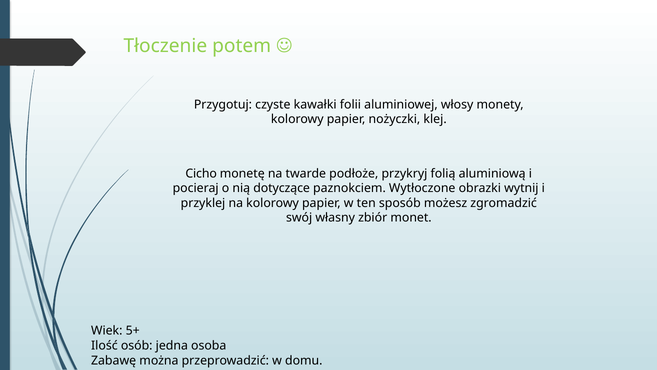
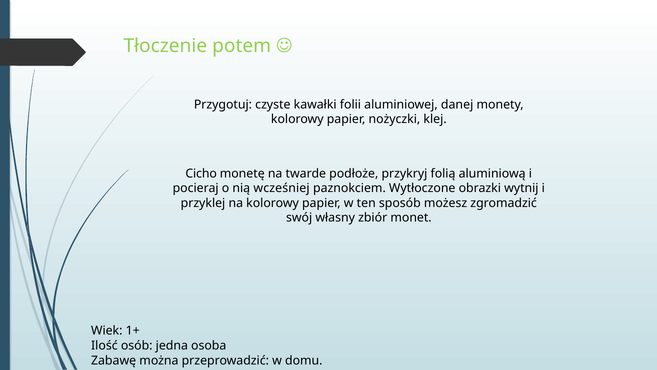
włosy: włosy -> danej (457, 104)
dotyczące: dotyczące -> wcześniej (282, 188)
5+: 5+ -> 1+ (133, 330)
